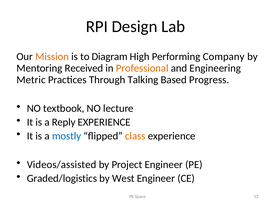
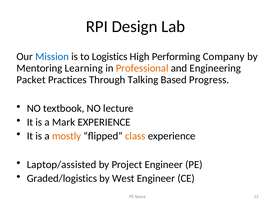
Mission colour: orange -> blue (52, 57)
Diagram: Diagram -> Logistics (110, 57)
Received: Received -> Learning (84, 68)
Metric: Metric -> Packet (31, 80)
Reply: Reply -> Mark (64, 122)
mostly colour: blue -> orange (67, 136)
Videos/assisted: Videos/assisted -> Laptop/assisted (62, 165)
